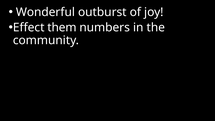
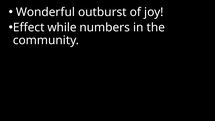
them: them -> while (62, 27)
